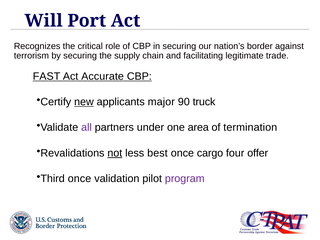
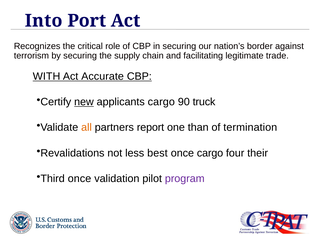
Will: Will -> Into (44, 21)
FAST: FAST -> WITH (47, 76)
applicants major: major -> cargo (161, 102)
all colour: purple -> orange (86, 127)
under: under -> report (151, 127)
area: area -> than (198, 127)
not underline: present -> none (115, 153)
offer: offer -> their (258, 153)
